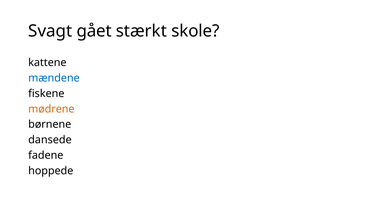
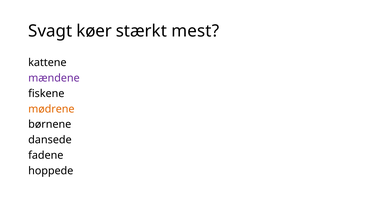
gået: gået -> køer (94, 31)
skole: skole -> mest (195, 31)
mændene colour: blue -> purple (54, 78)
